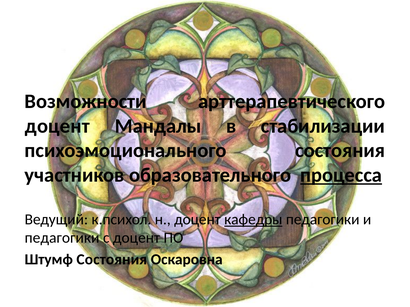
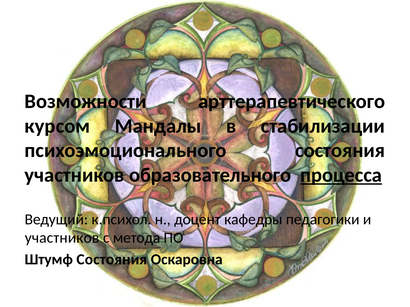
доцент: доцент -> курсом (57, 126)
кафедры underline: present -> none (253, 220)
педагогики: педагогики -> участников (62, 238)
с доцент: доцент -> метода (137, 238)
